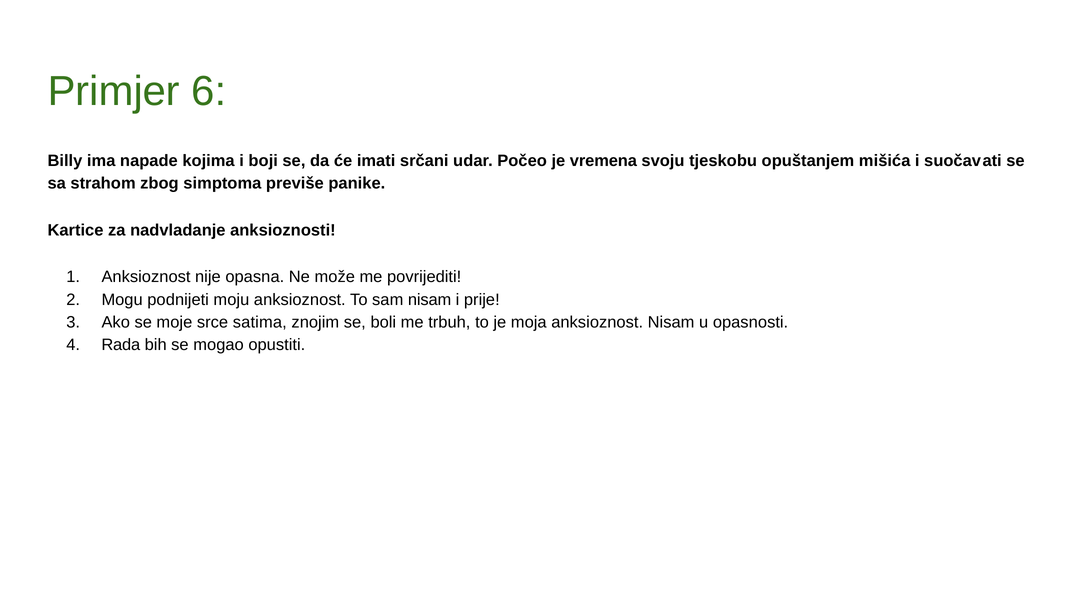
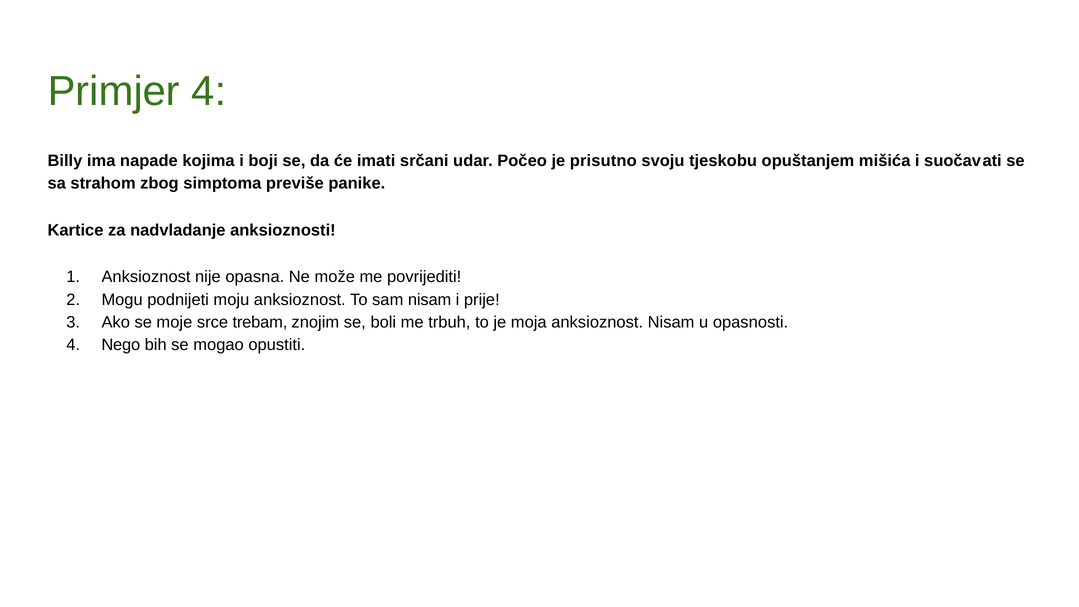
Primjer 6: 6 -> 4 (209, 91)
vremena: vremena -> prisutno (603, 161)
satima: satima -> trebam (260, 322)
Rada: Rada -> Nego (121, 345)
